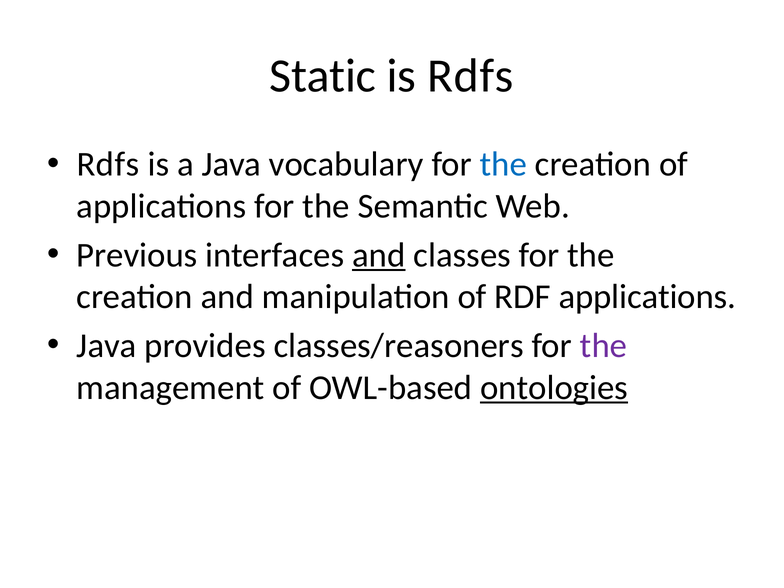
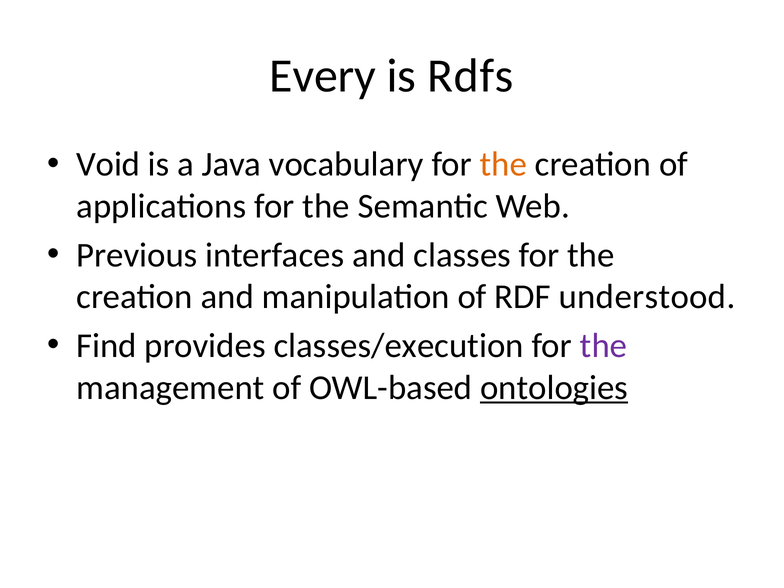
Static: Static -> Every (323, 76)
Rdfs: Rdfs -> Void (108, 164)
the colour: blue -> orange (503, 164)
and underline: present -> none (379, 255)
RDF applications: applications -> understood (647, 297)
Java: Java -> Find (107, 346)
classes/reasoners: classes/reasoners -> classes/execution (399, 346)
